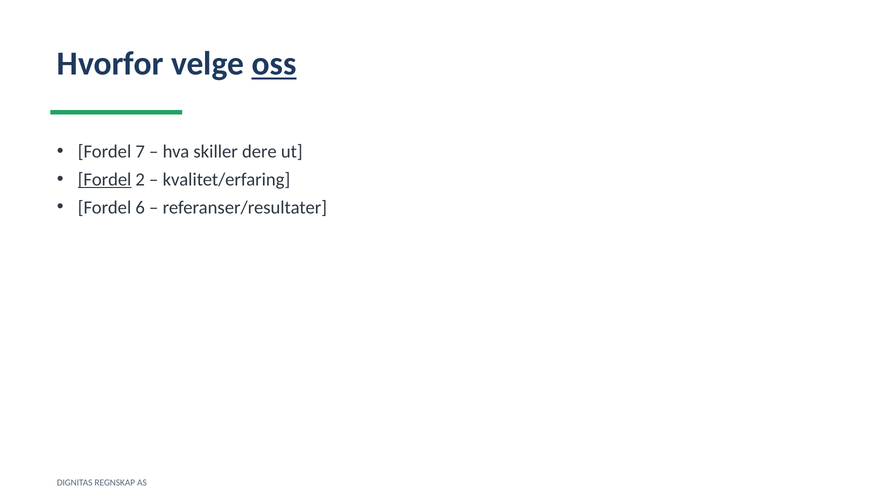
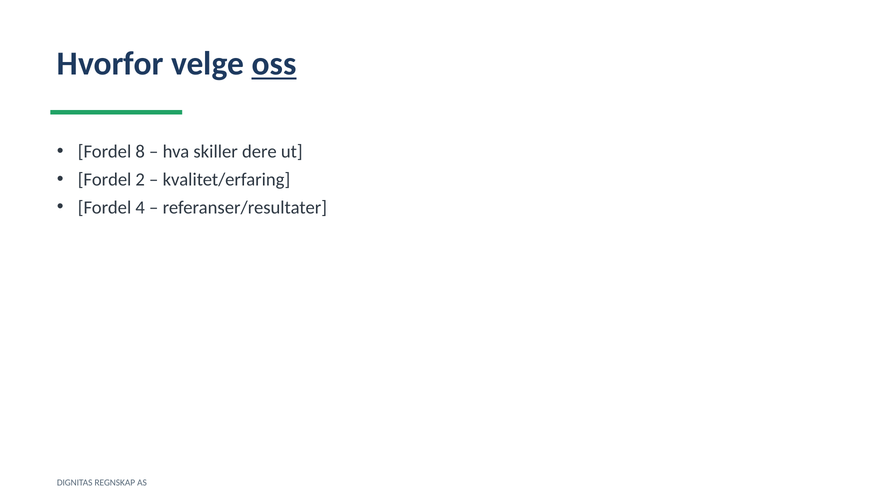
7: 7 -> 8 (140, 151)
Fordel underline: present -> none (105, 179)
6: 6 -> 4 (140, 207)
